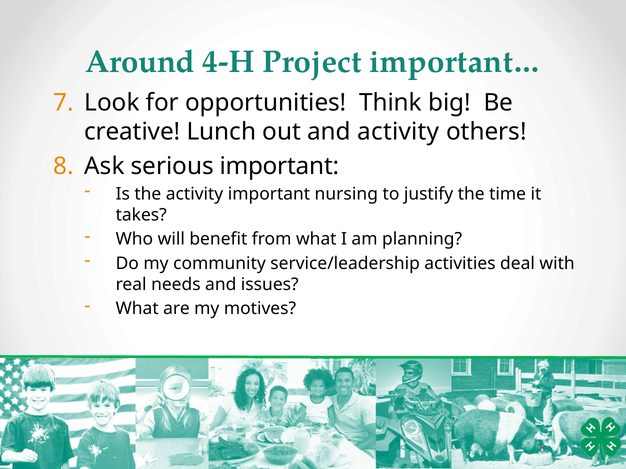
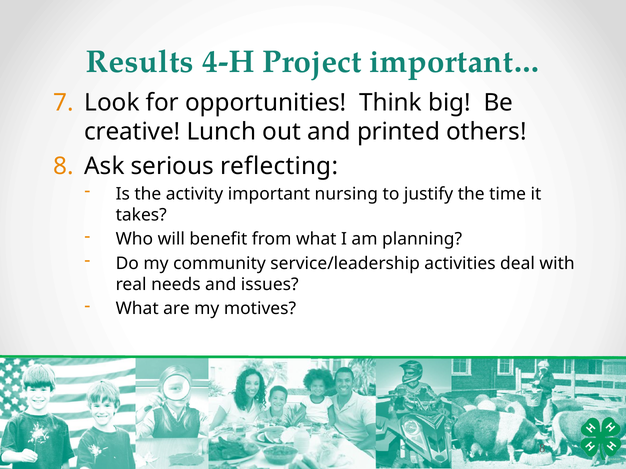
Around: Around -> Results (140, 62)
and activity: activity -> printed (399, 132)
serious important: important -> reflecting (279, 166)
